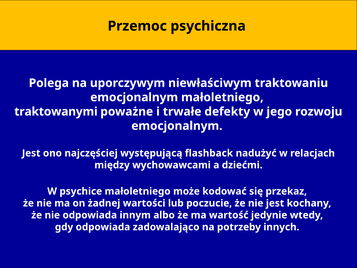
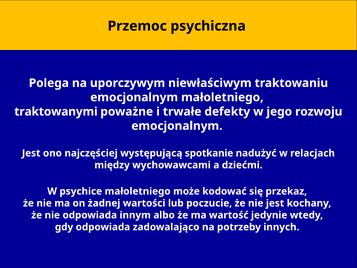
flashback: flashback -> spotkanie (209, 153)
